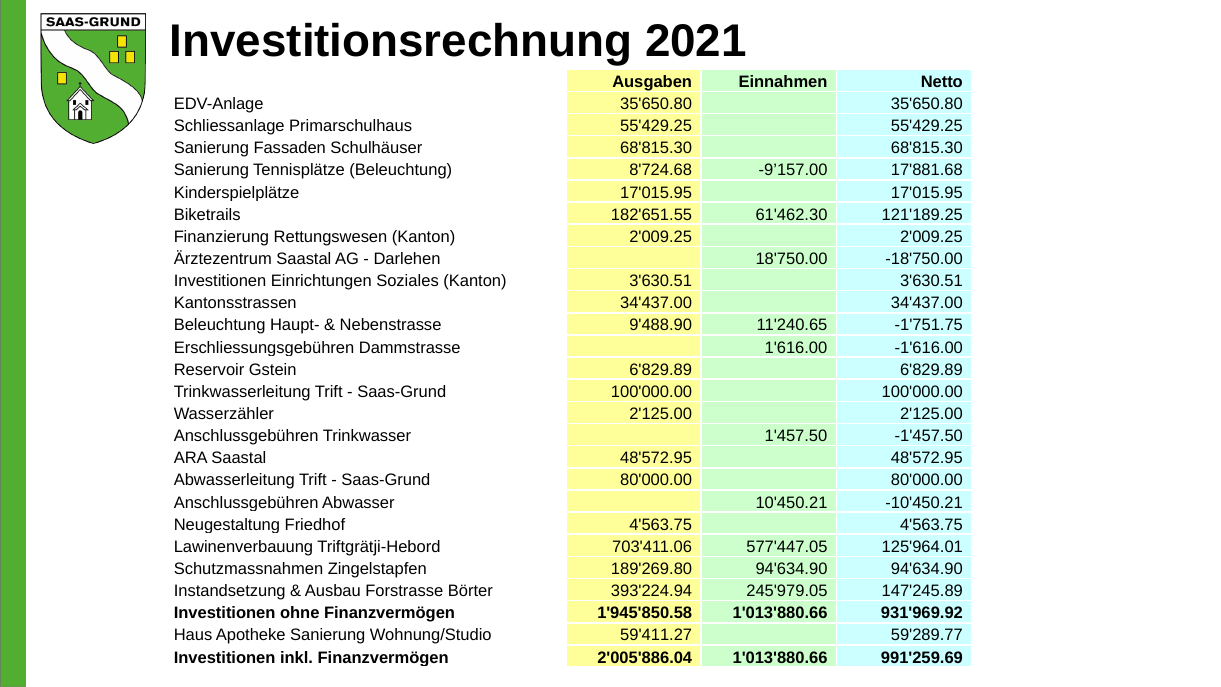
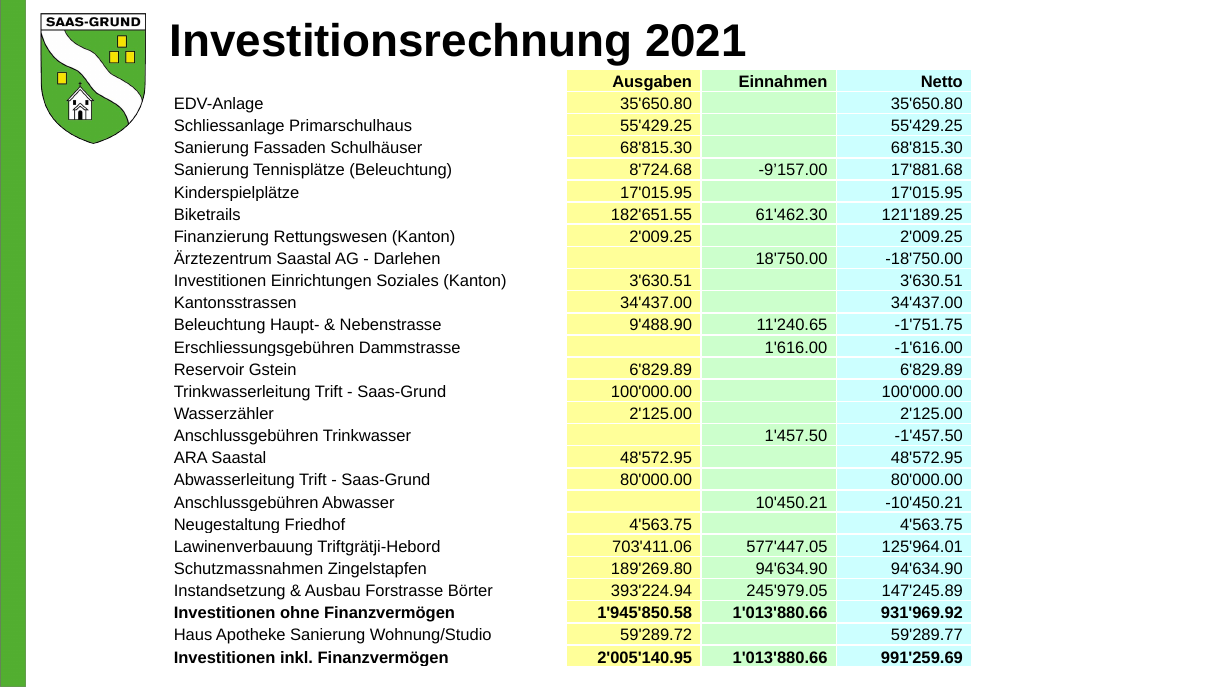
59'411.27: 59'411.27 -> 59'289.72 (656, 635)
2'005'886.04: 2'005'886.04 -> 2'005'140.95 (645, 657)
